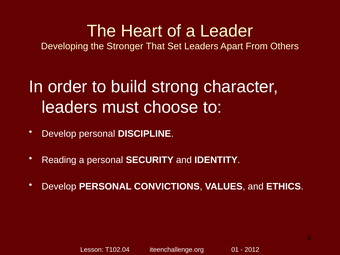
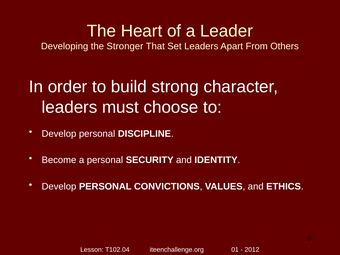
Reading: Reading -> Become (59, 160)
